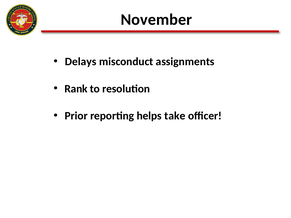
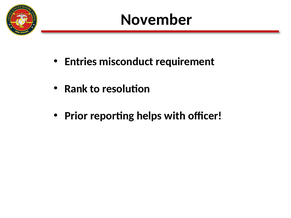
Delays: Delays -> Entries (81, 62)
assignments: assignments -> requirement (185, 62)
take: take -> with (175, 116)
